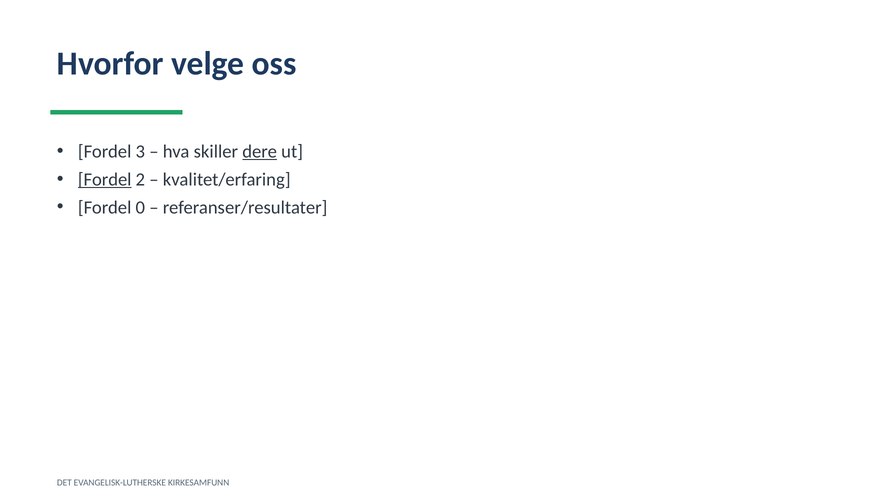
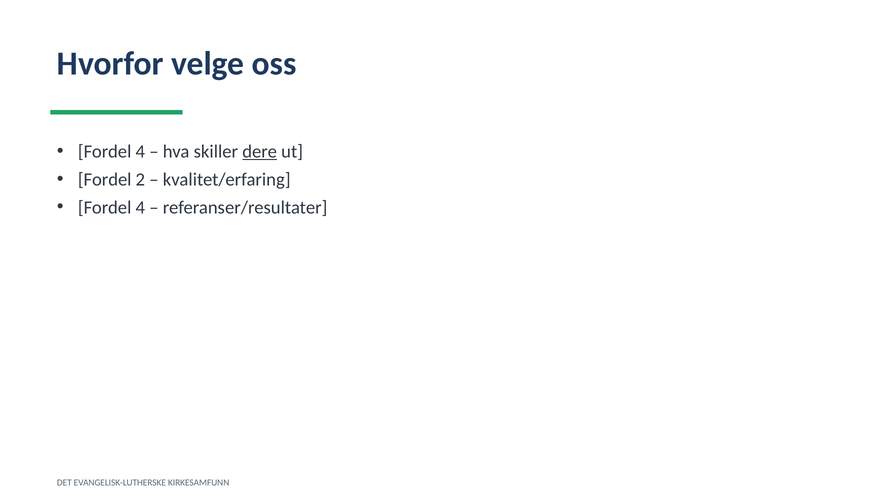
3: 3 -> 4 (140, 152)
Fordel underline: present -> none (105, 180)
0: 0 -> 4 (140, 208)
